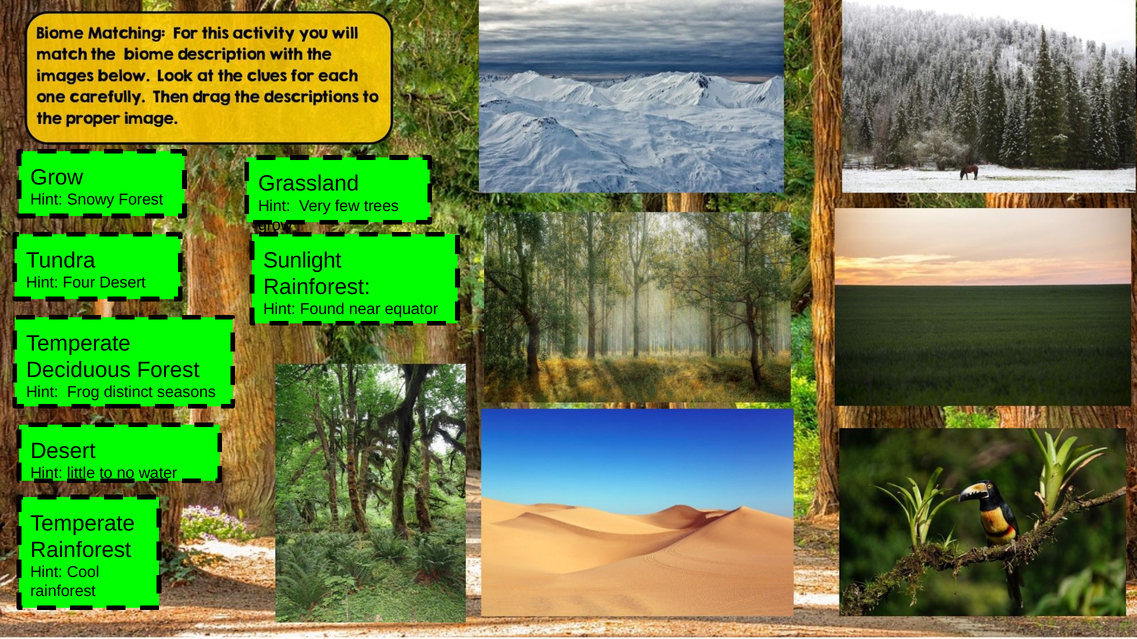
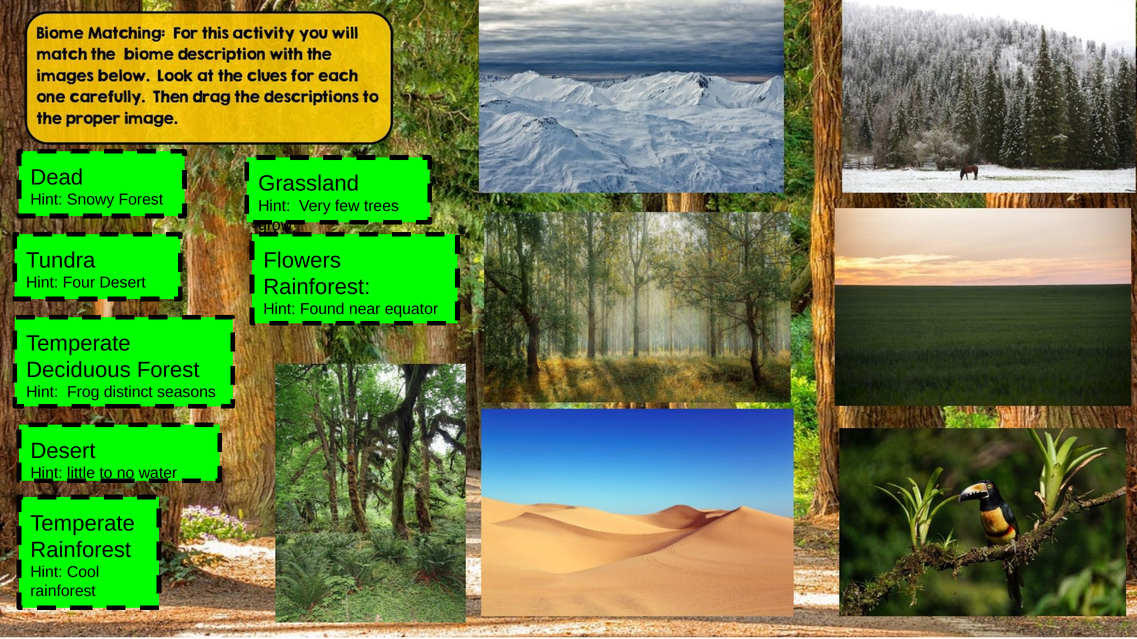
Grow: Grow -> Dead (57, 178)
Sunlight: Sunlight -> Flowers (302, 261)
